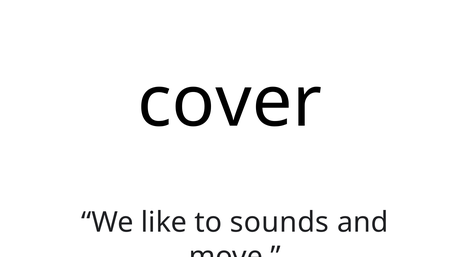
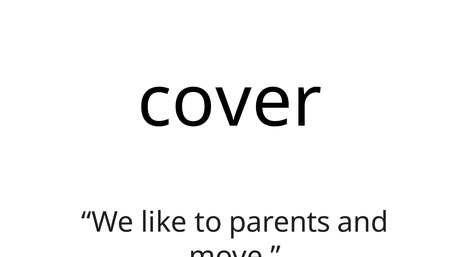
sounds: sounds -> parents (280, 222)
